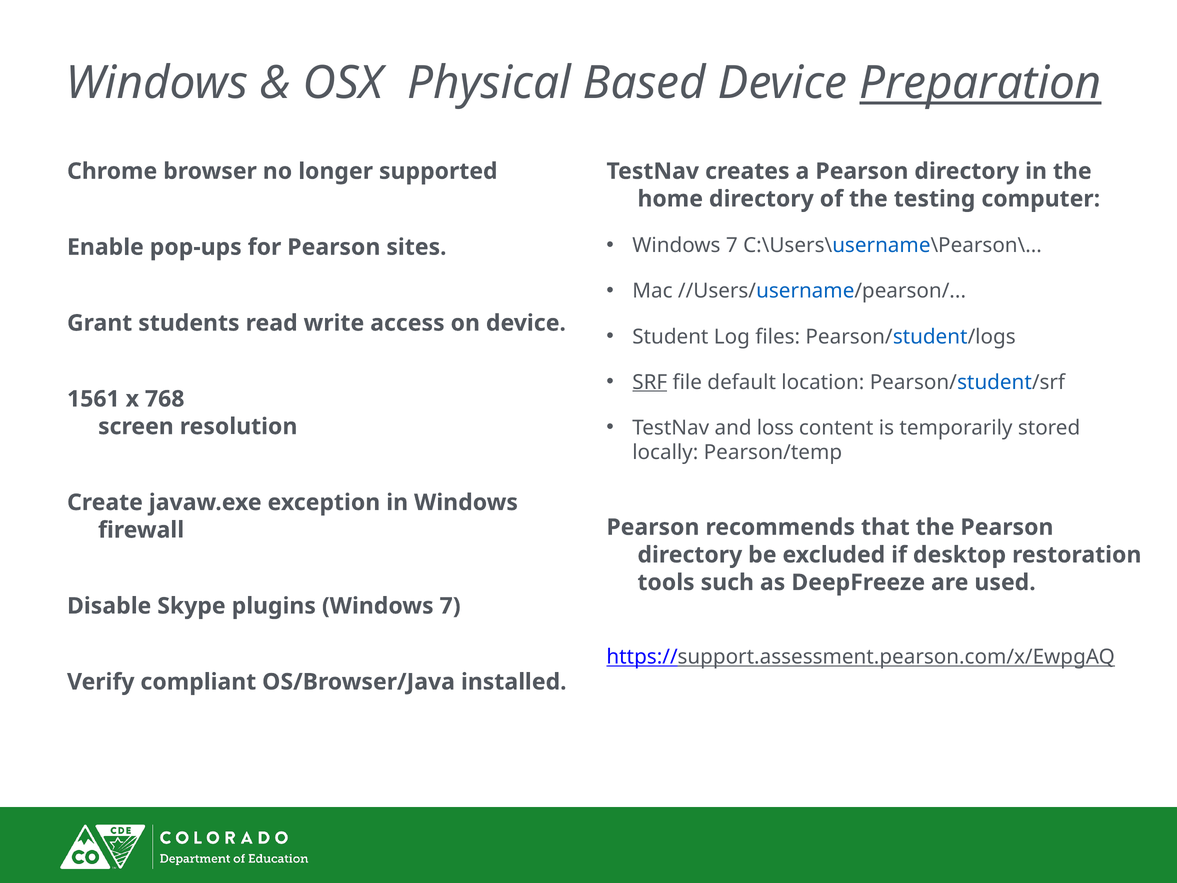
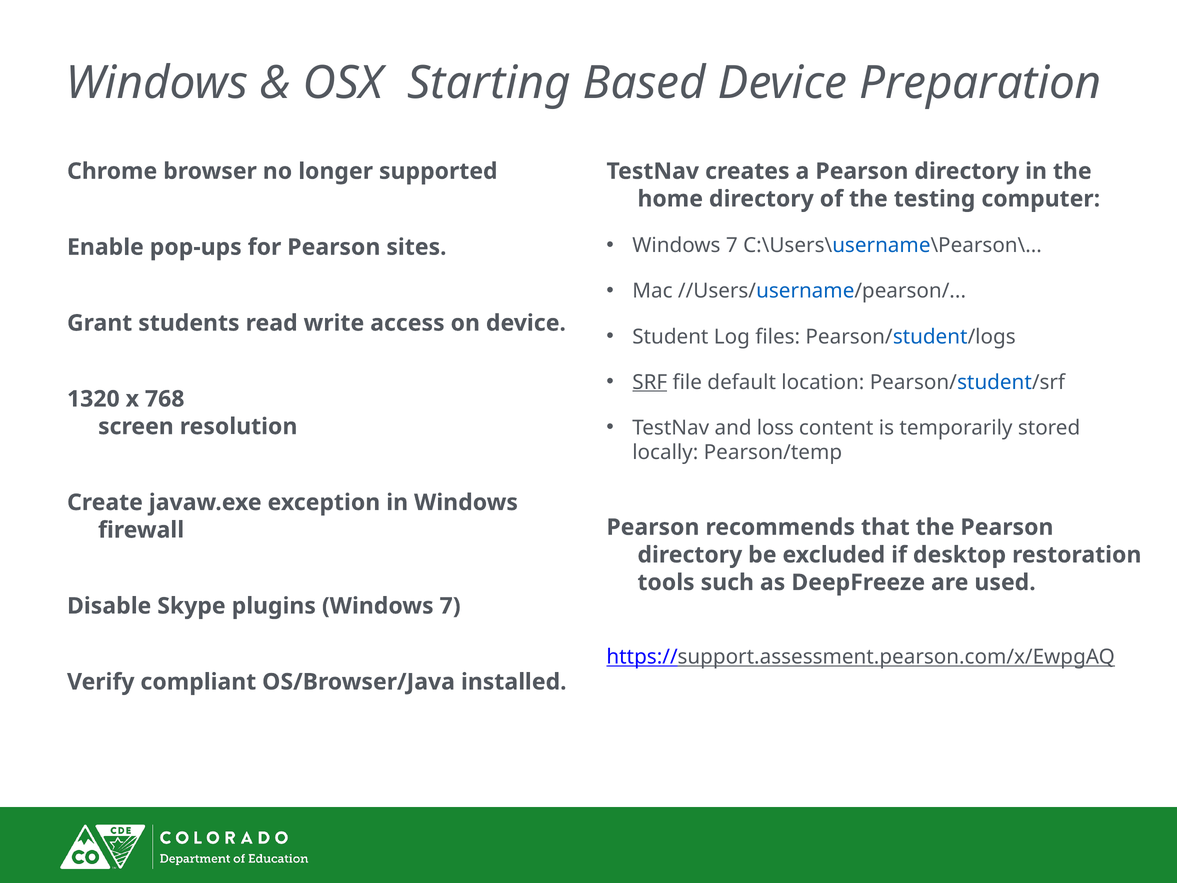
Physical: Physical -> Starting (489, 83)
Preparation underline: present -> none (980, 83)
1561: 1561 -> 1320 (93, 399)
